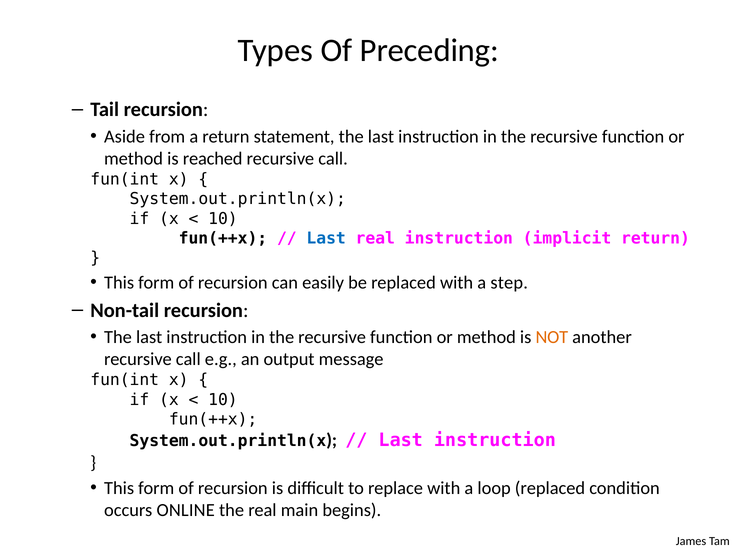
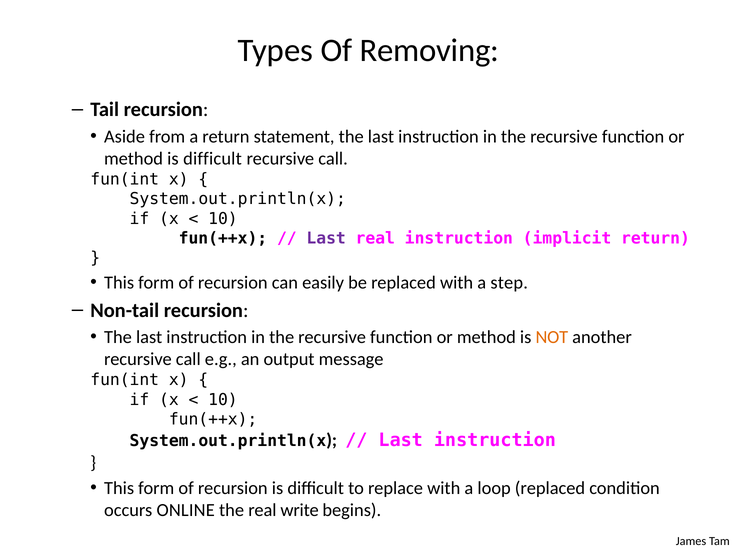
Preceding: Preceding -> Removing (429, 50)
method is reached: reached -> difficult (212, 159)
Last colour: blue -> purple (326, 238)
main: main -> write (300, 510)
